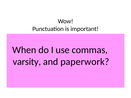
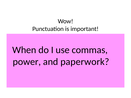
varsity: varsity -> power (27, 62)
